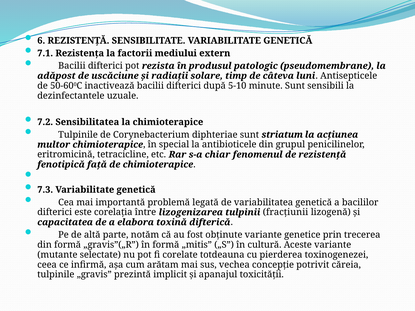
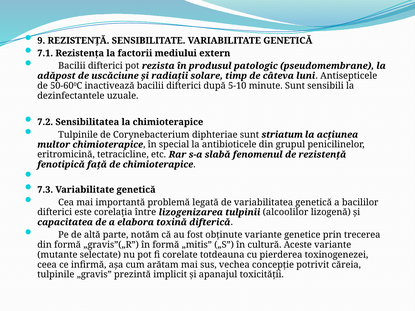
6: 6 -> 9 (41, 41)
chiar: chiar -> slabă (218, 155)
fracţiunii: fracţiunii -> alcoolilor (286, 212)
